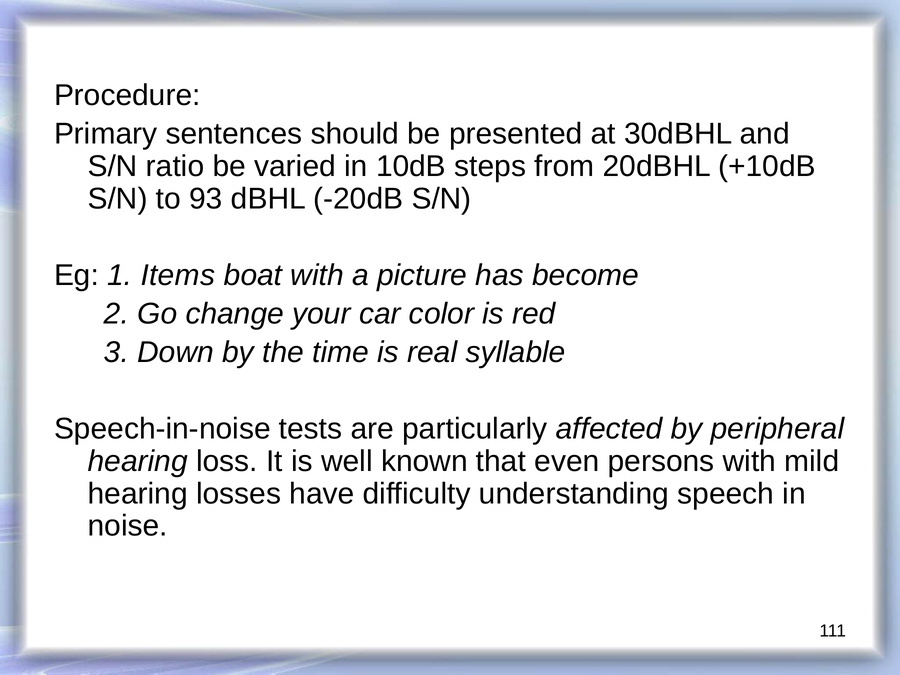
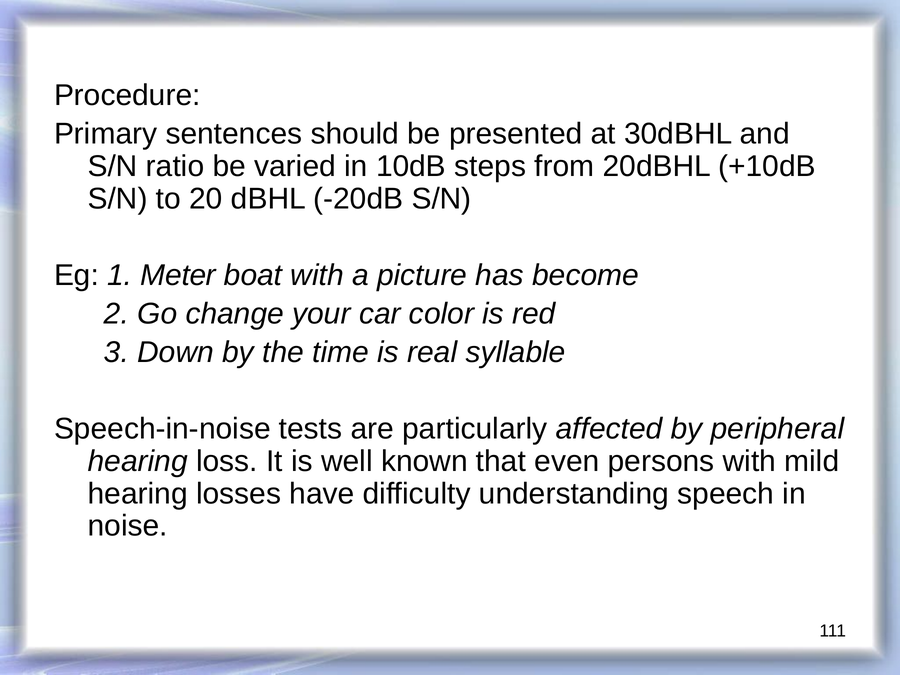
93: 93 -> 20 (206, 199)
Items: Items -> Meter (178, 275)
